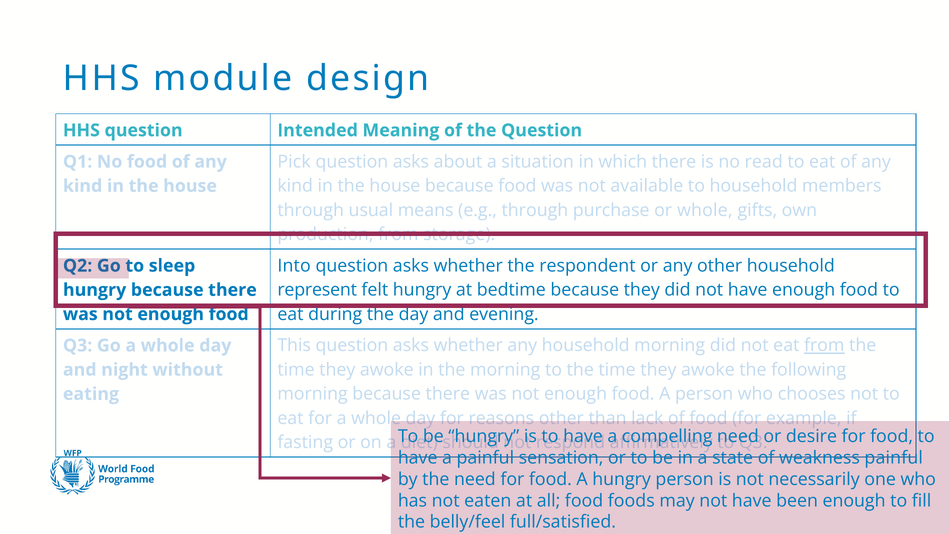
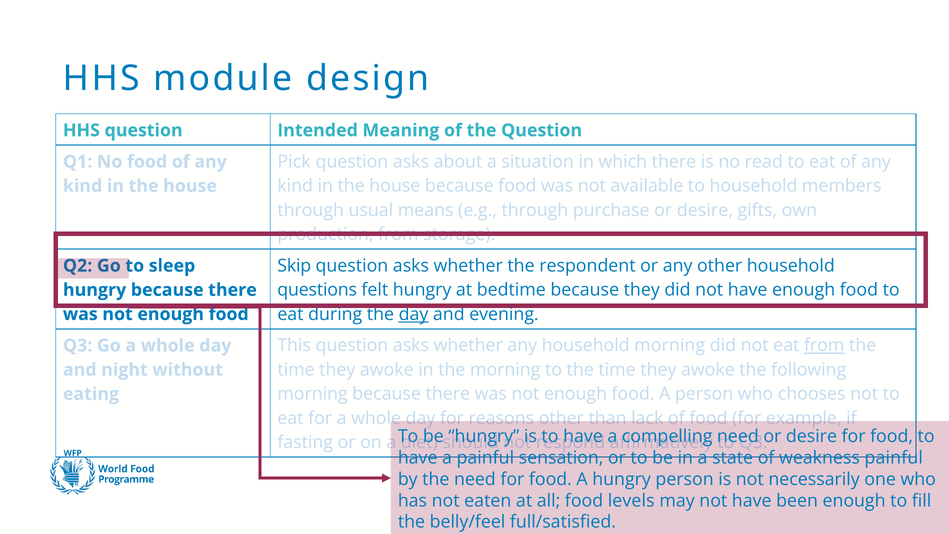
purchase or whole: whole -> desire (705, 210)
Into: Into -> Skip (294, 266)
represent: represent -> questions (317, 290)
day underline: none -> present (414, 314)
foods: foods -> levels (631, 500)
